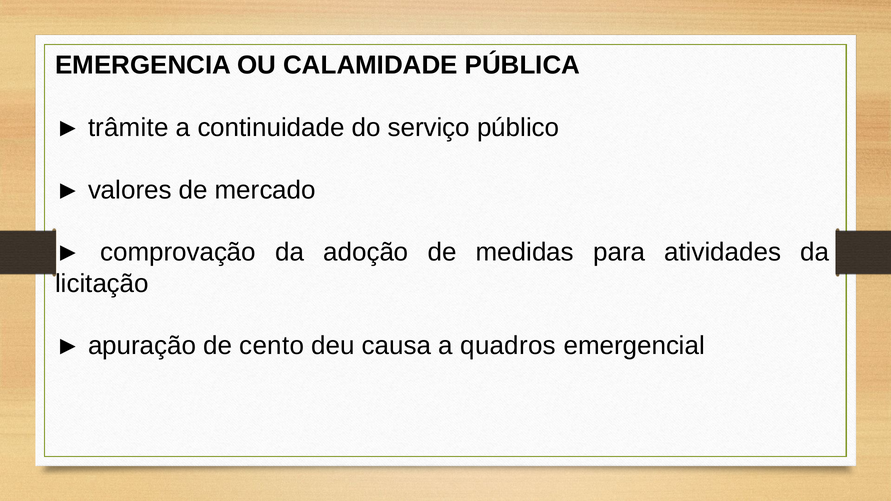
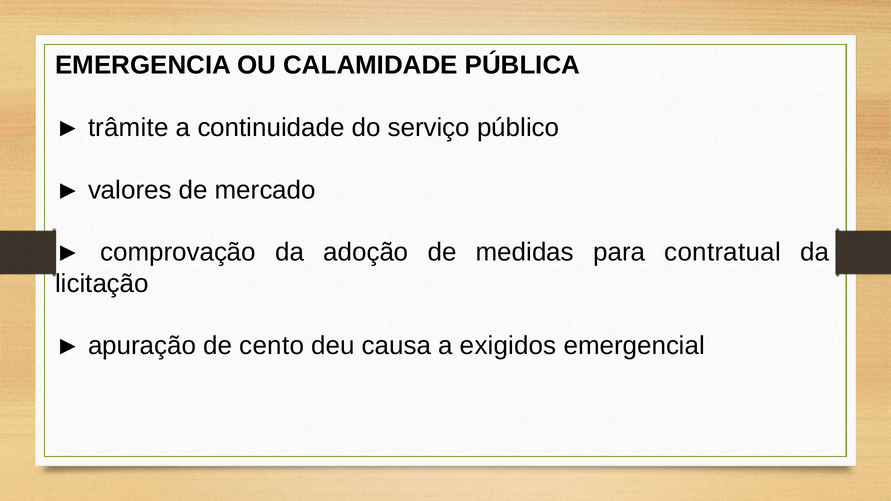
atividades: atividades -> contratual (723, 252)
quadros: quadros -> exigidos (508, 346)
